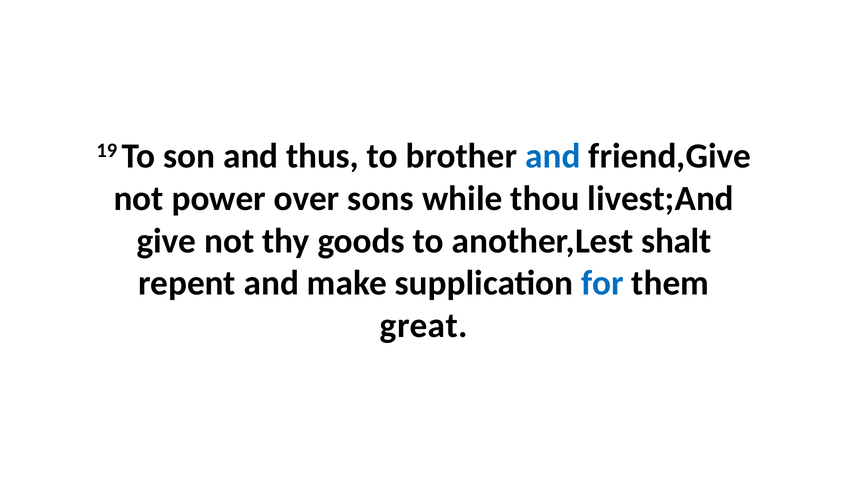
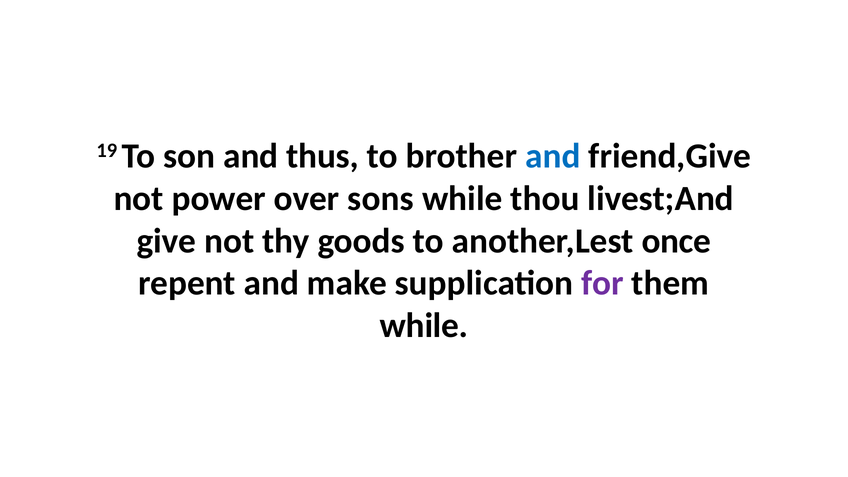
shalt: shalt -> once (676, 241)
for colour: blue -> purple (603, 283)
great: great -> while (424, 326)
